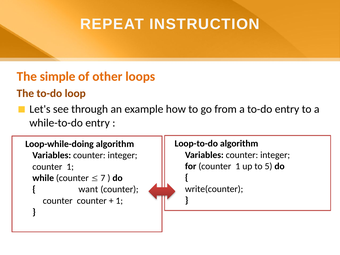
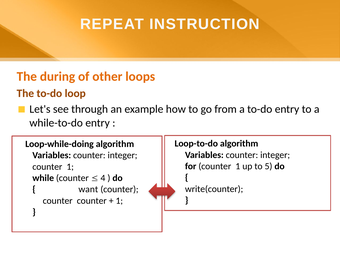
simple: simple -> during (58, 76)
7: 7 -> 4 (103, 178)
